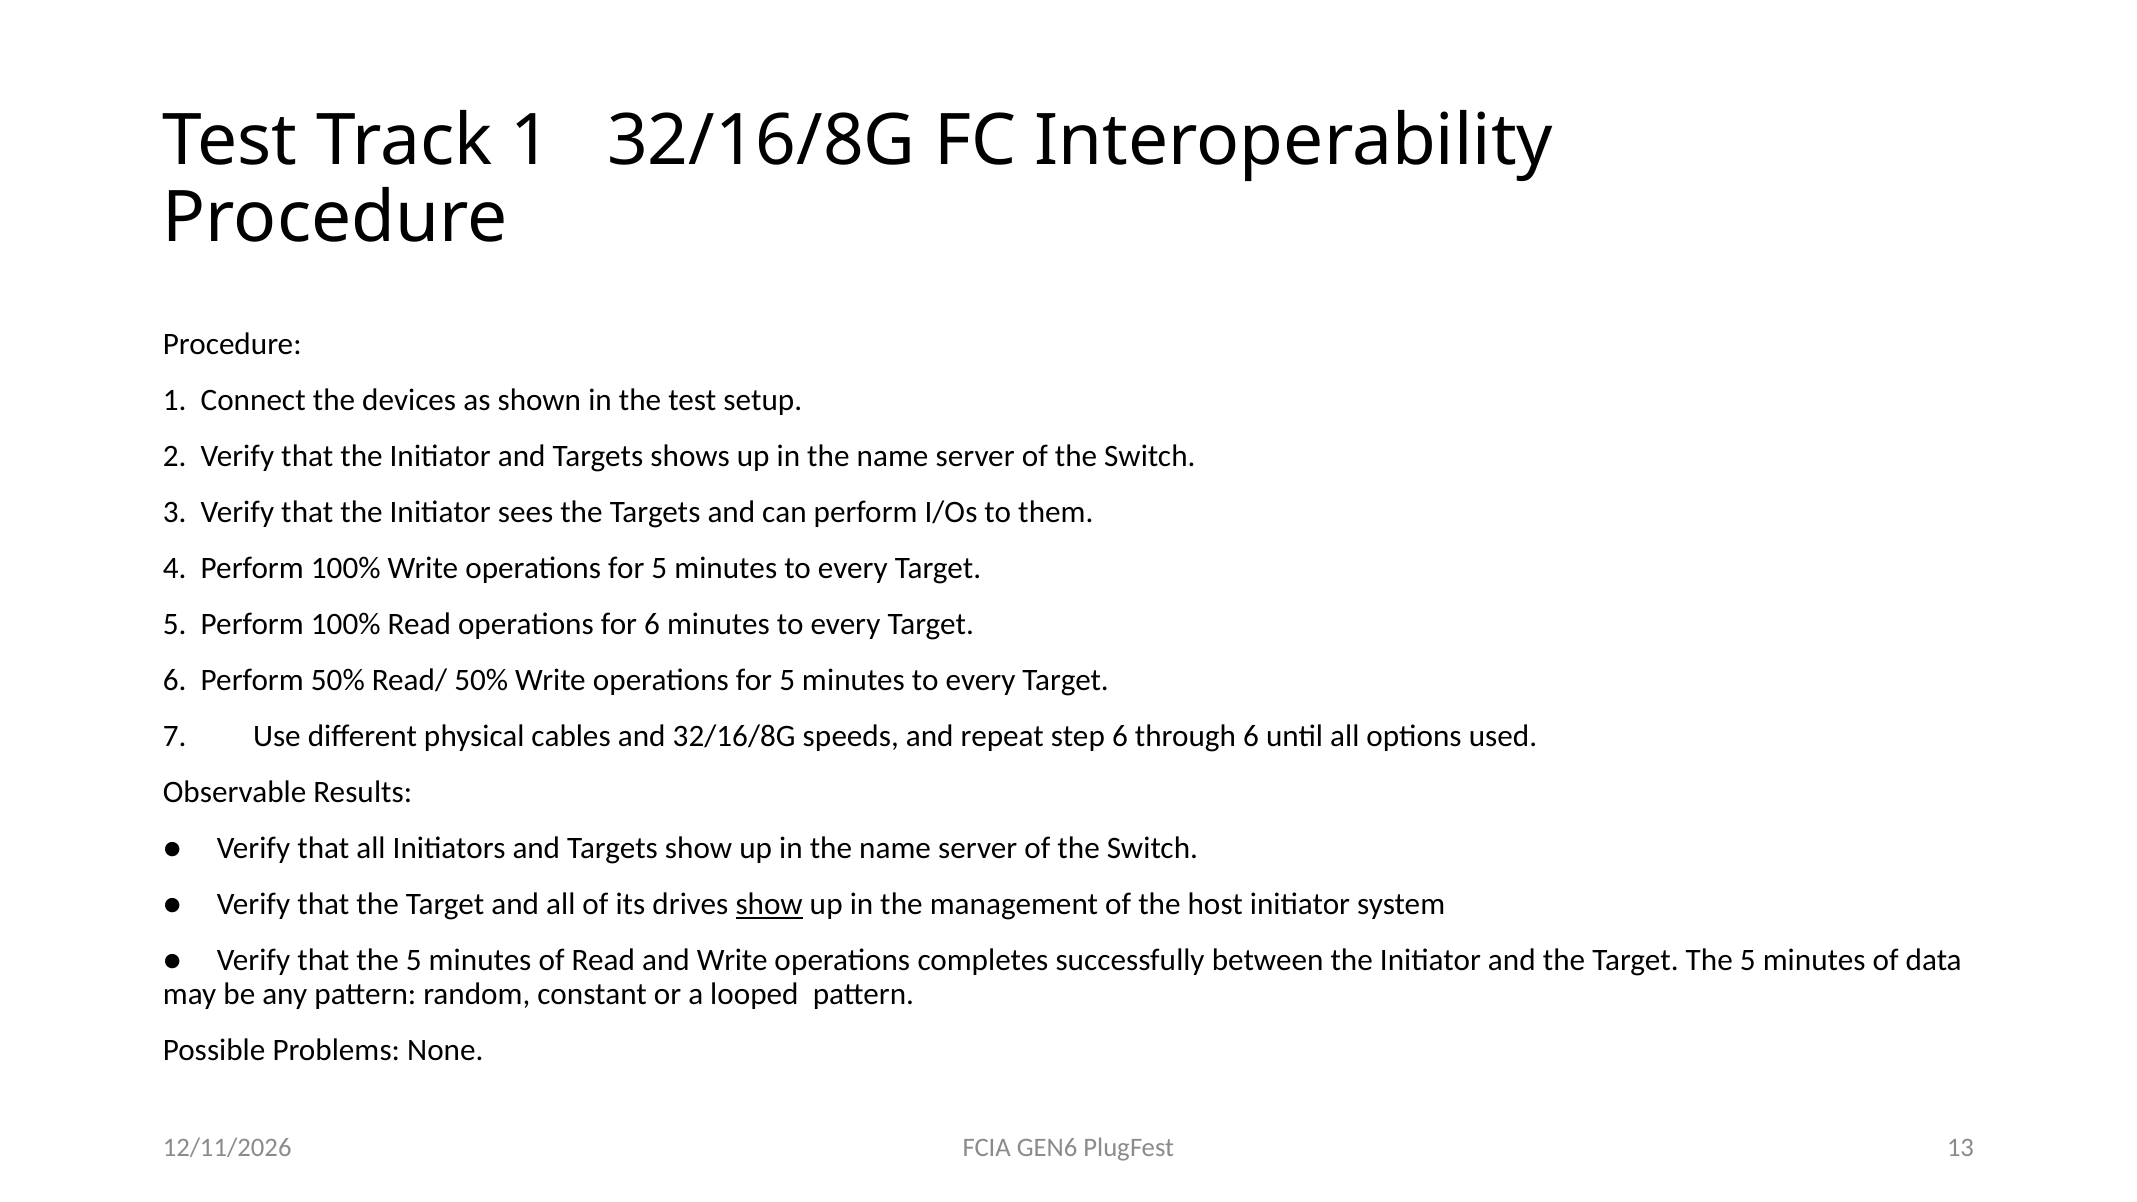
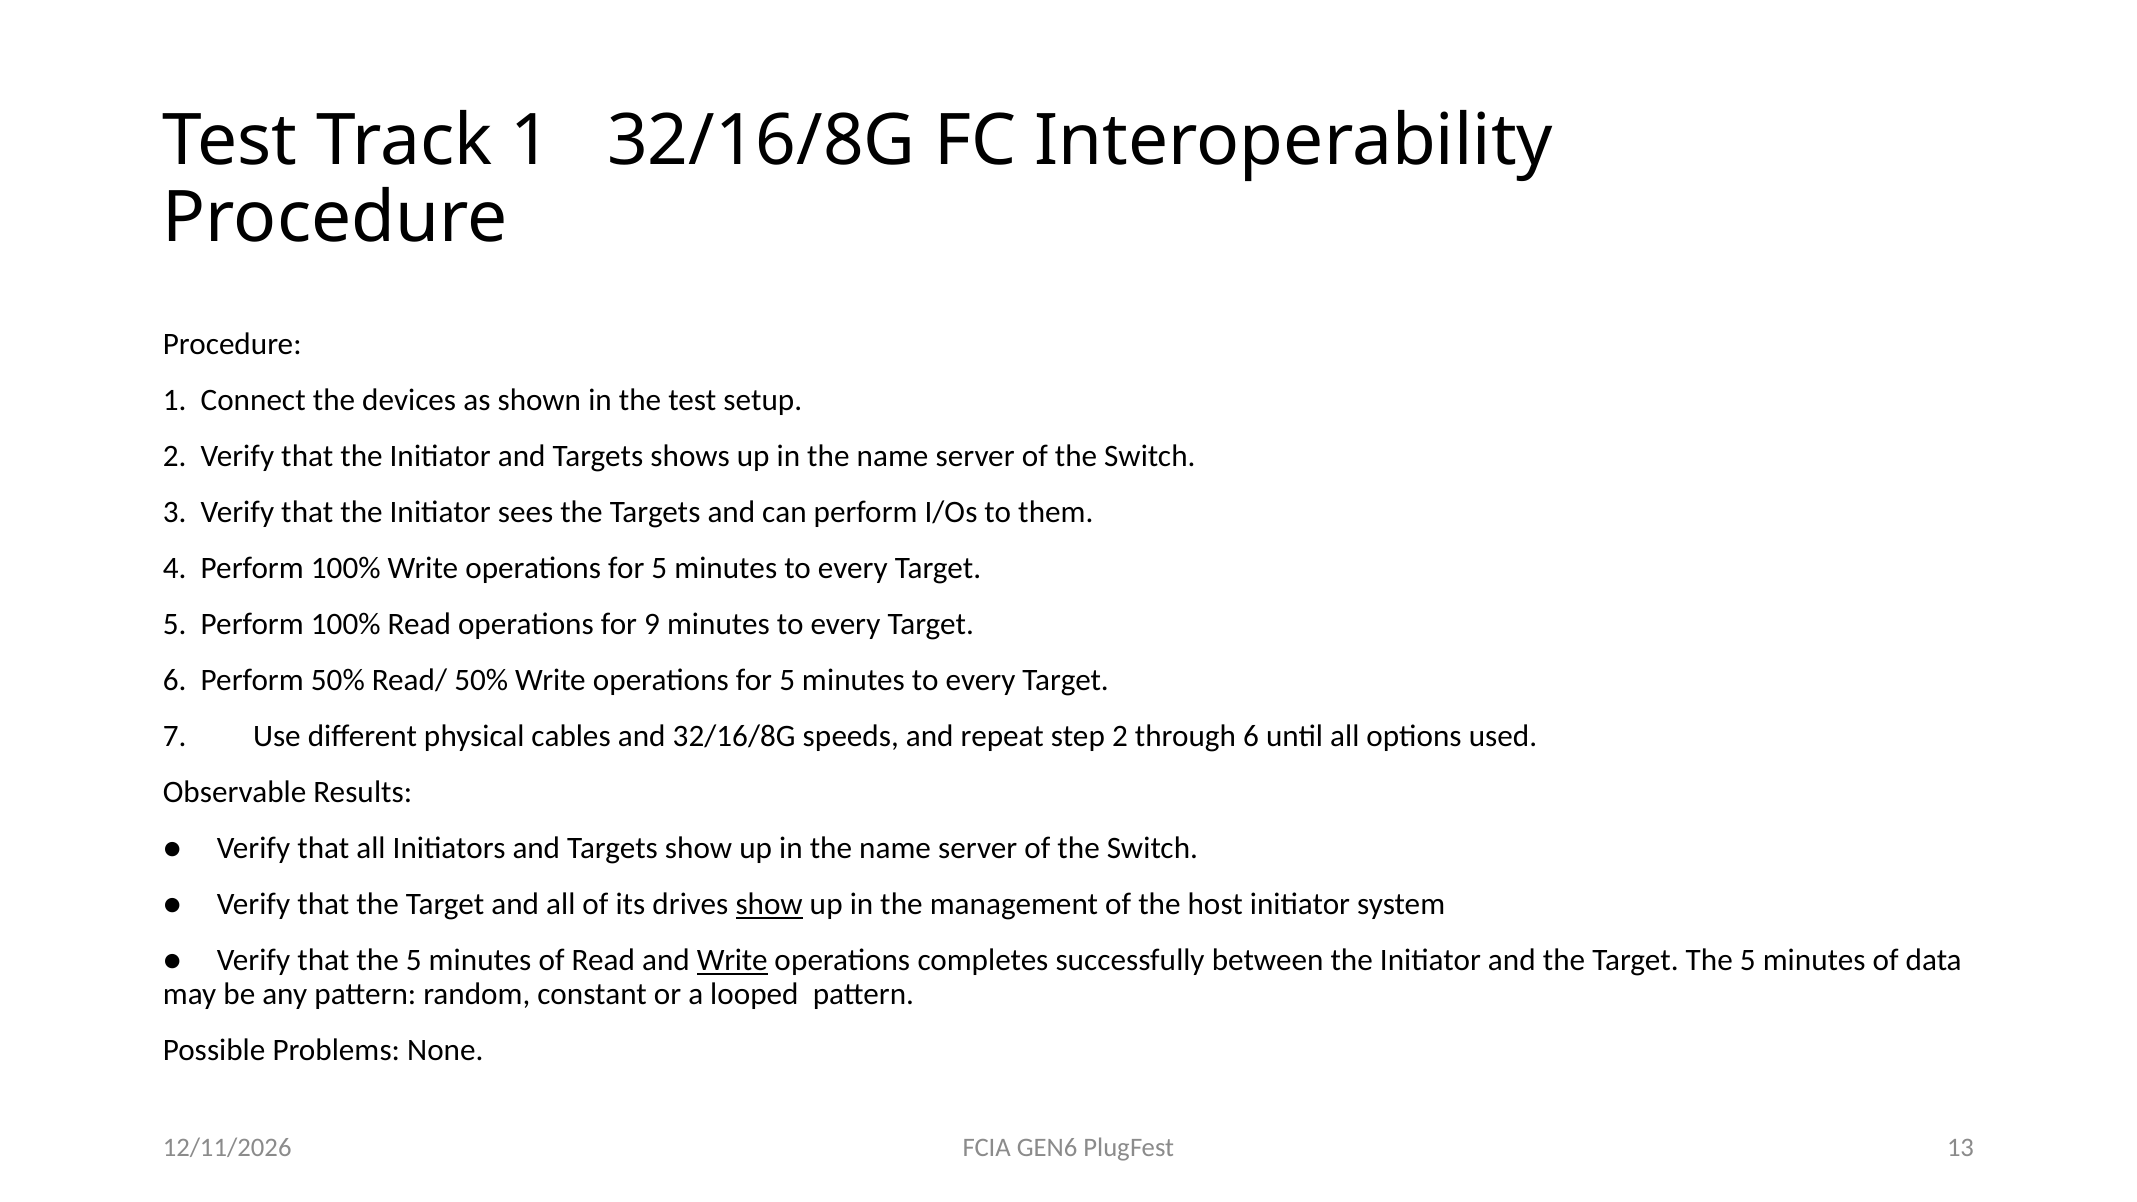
for 6: 6 -> 9 (652, 624)
step 6: 6 -> 2 (1120, 736)
Write underline: none -> present (732, 960)
